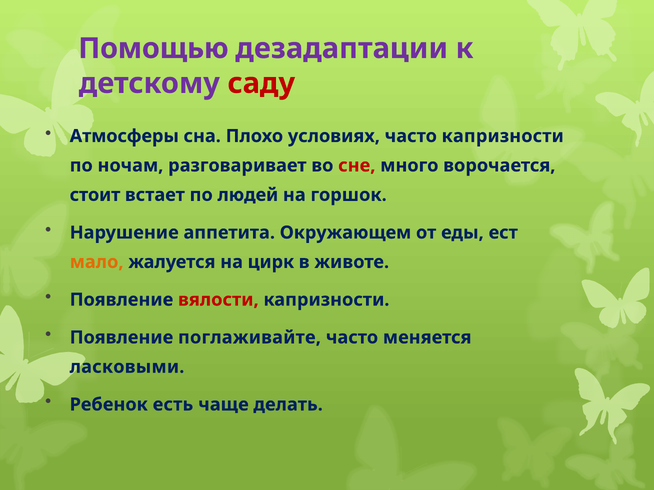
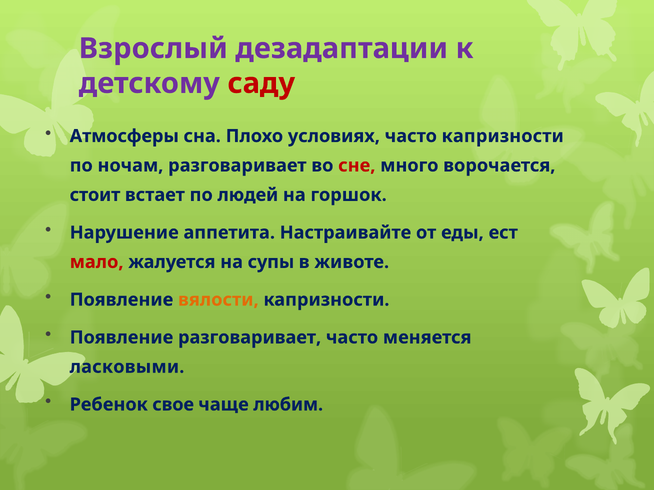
Помощью: Помощью -> Взрослый (153, 49)
Окружающем: Окружающем -> Настраивайте (345, 233)
мало colour: orange -> red (97, 262)
цирк: цирк -> супы (271, 262)
вялости colour: red -> orange (218, 300)
Появление поглаживайте: поглаживайте -> разговаривает (250, 338)
есть: есть -> свое (173, 405)
делать: делать -> любим (288, 405)
